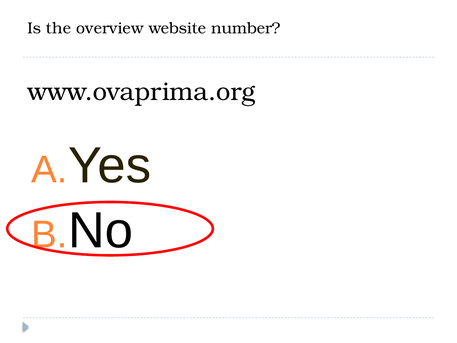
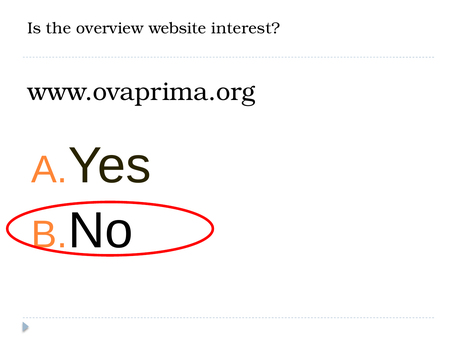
number: number -> interest (246, 28)
